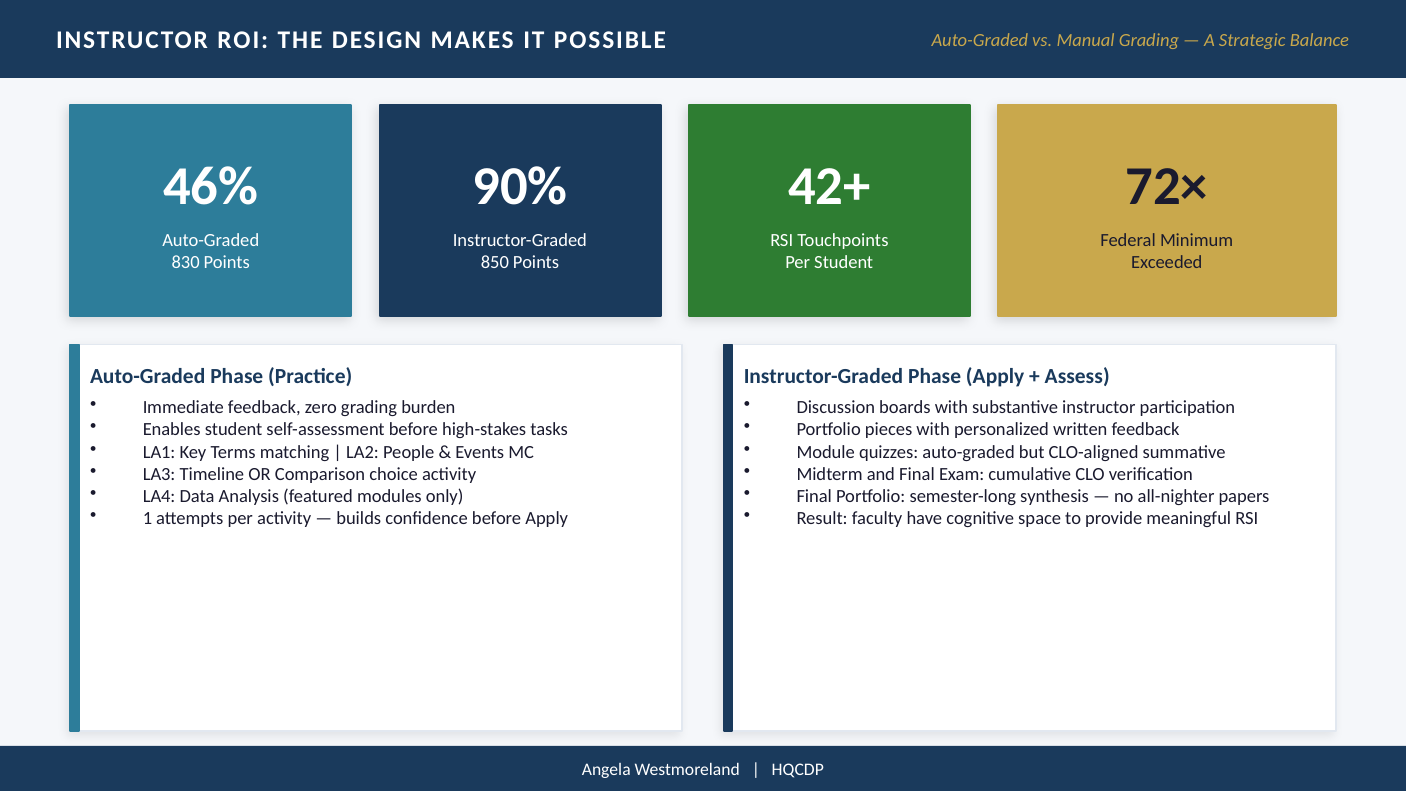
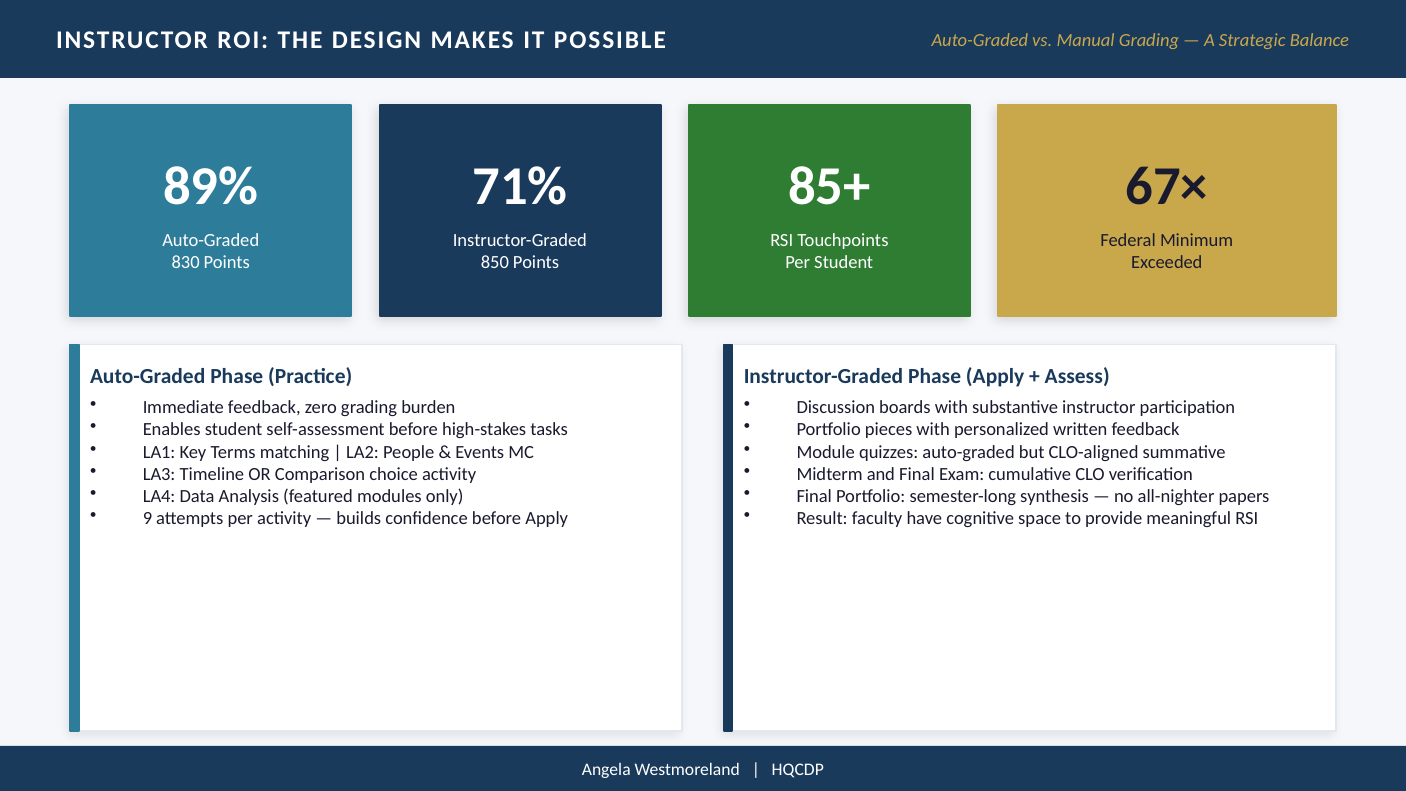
46%: 46% -> 89% (211, 187)
90%: 90% -> 71% (520, 187)
42+: 42+ -> 85+ (829, 187)
72×: 72× -> 67× (1167, 187)
1: 1 -> 9 (147, 519)
